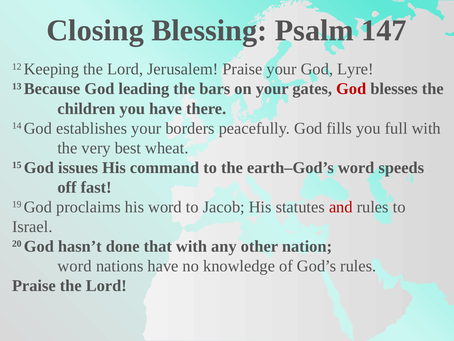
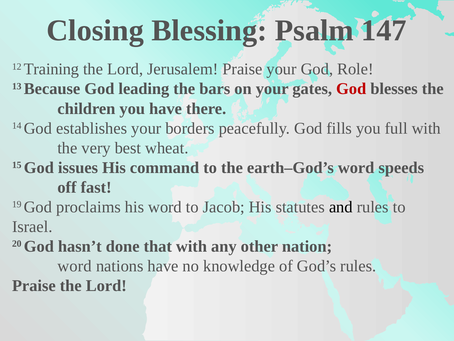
Keeping: Keeping -> Training (51, 69)
Lyre: Lyre -> Role (355, 69)
and colour: red -> black (341, 207)
